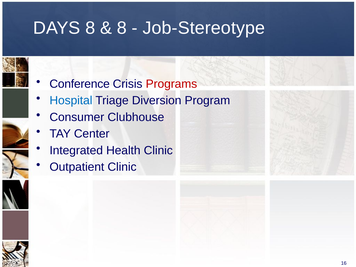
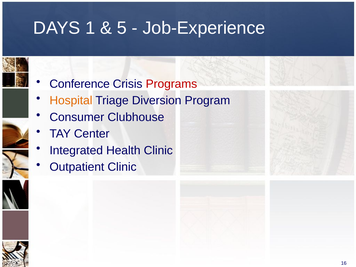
DAYS 8: 8 -> 1 (90, 28)
8: 8 -> 5 (122, 28)
Job-Stereotype: Job-Stereotype -> Job-Experience (204, 28)
Hospital colour: blue -> orange (71, 101)
